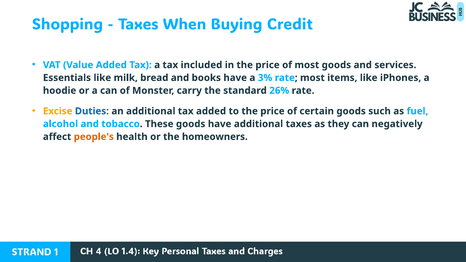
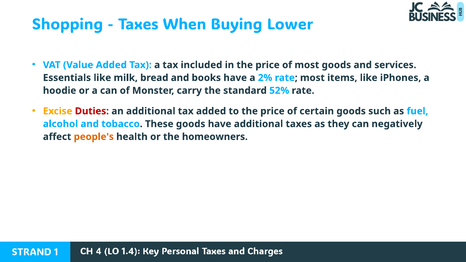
Credit: Credit -> Lower (290, 24)
3%: 3% -> 2% (265, 78)
26%: 26% -> 52% (279, 91)
Duties colour: blue -> red (92, 111)
